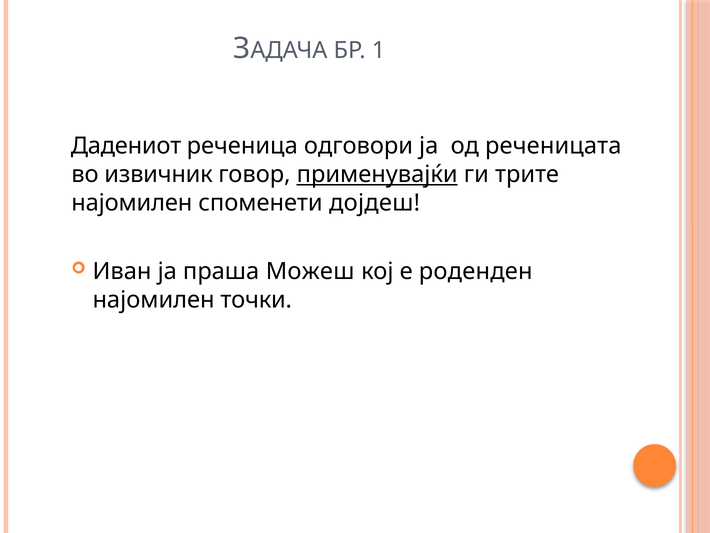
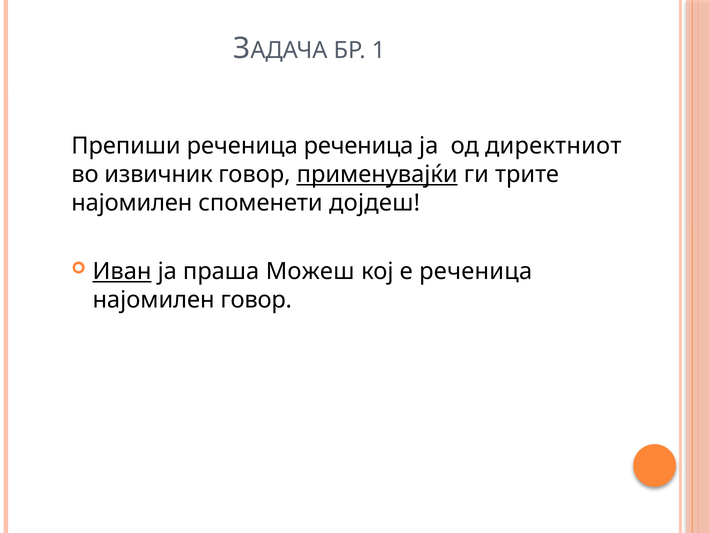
Дадениот: Дадениот -> Препиши (126, 146)
реченица одговори: одговори -> реченица (359, 146)
реченицата: реченицата -> директниот (553, 146)
Иван underline: none -> present (122, 271)
е роденден: роденден -> реченица (476, 271)
најомилен точки: точки -> говор (256, 300)
